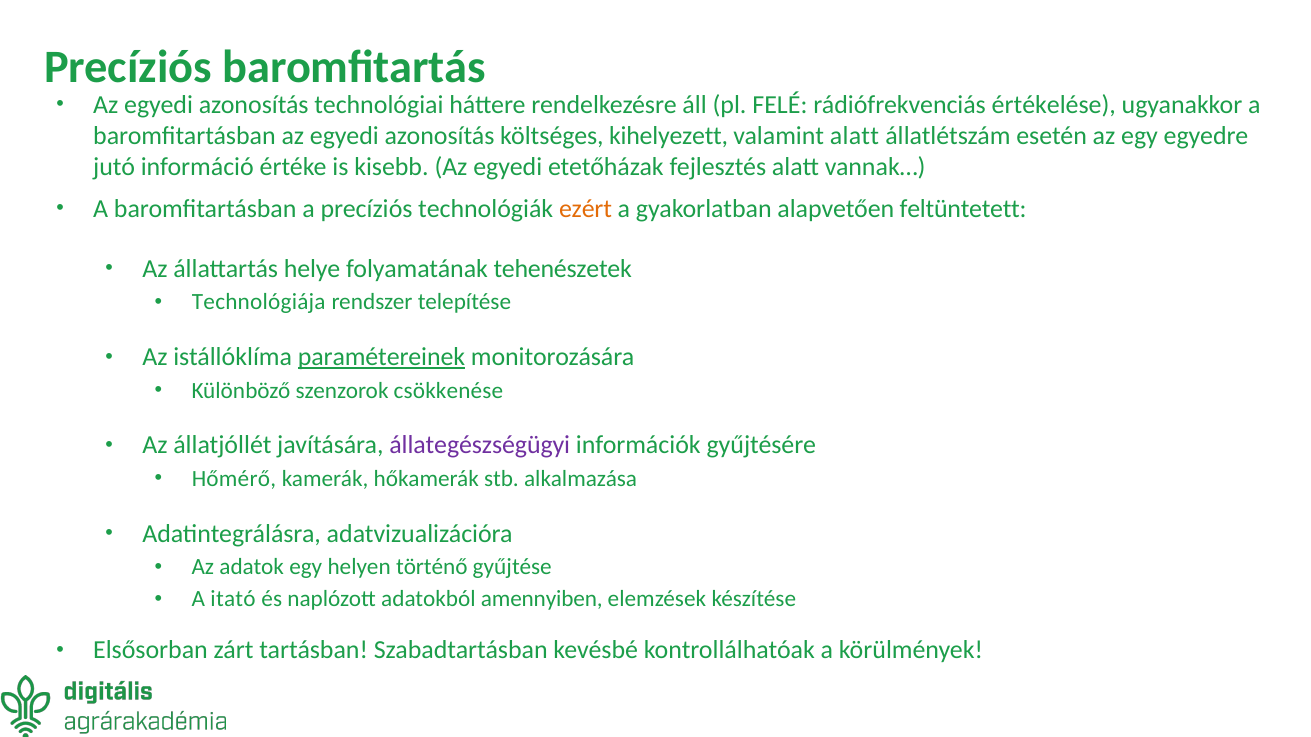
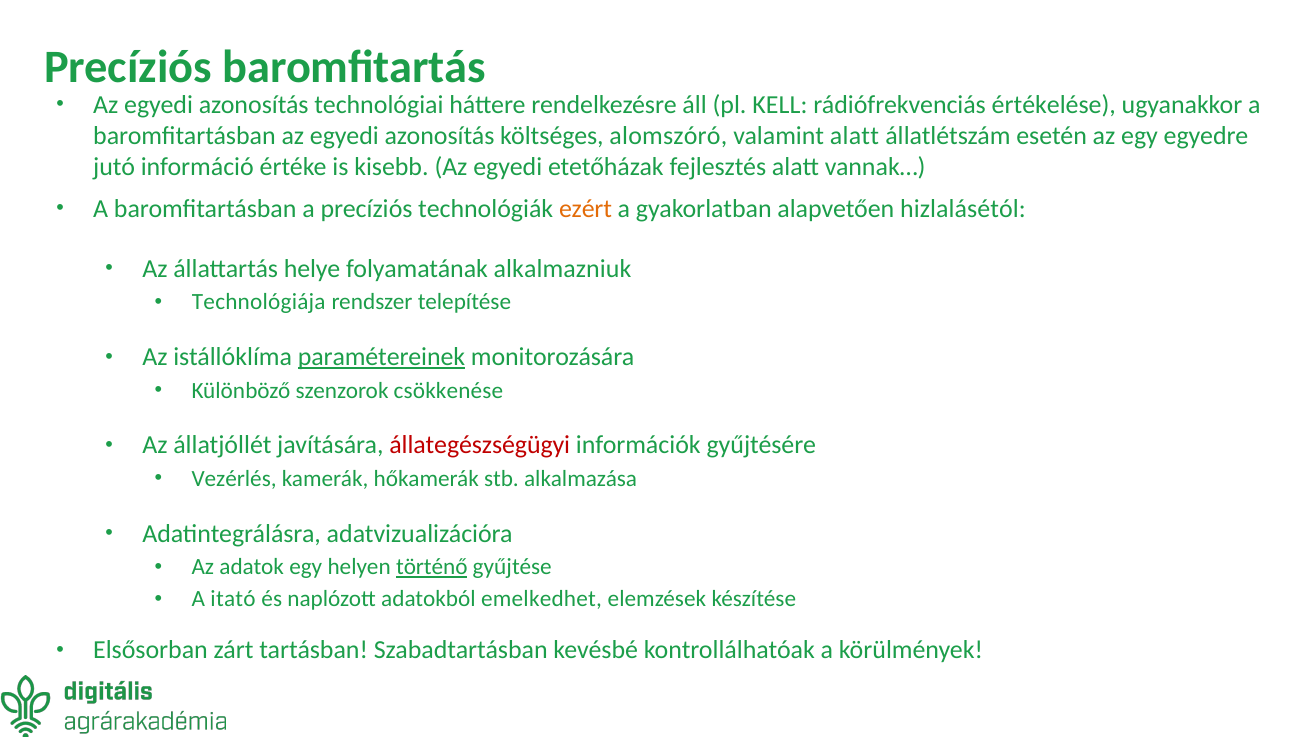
FELÉ: FELÉ -> KELL (780, 105)
kihelyezett: kihelyezett -> alomszóró (668, 136)
feltüntetett: feltüntetett -> hizlalásétól (963, 209)
tehenészetek: tehenészetek -> alkalmazniuk (563, 269)
állategészségügyi colour: purple -> red (480, 446)
Hőmérő: Hőmérő -> Vezérlés (234, 479)
történő underline: none -> present (432, 567)
amennyiben: amennyiben -> emelkedhet (542, 599)
